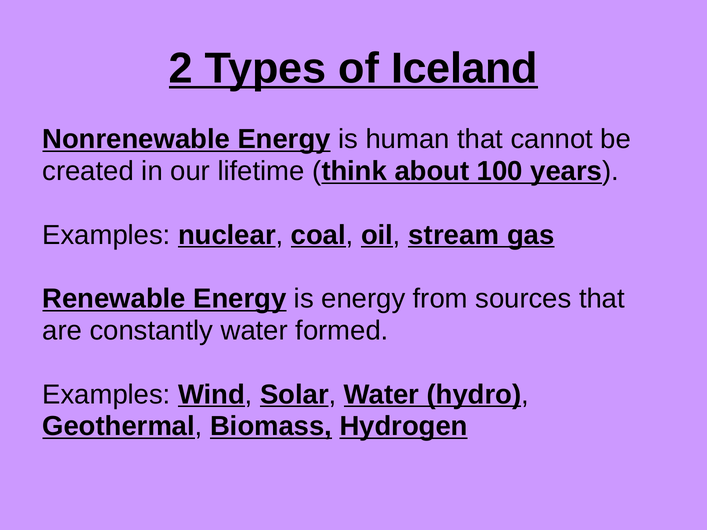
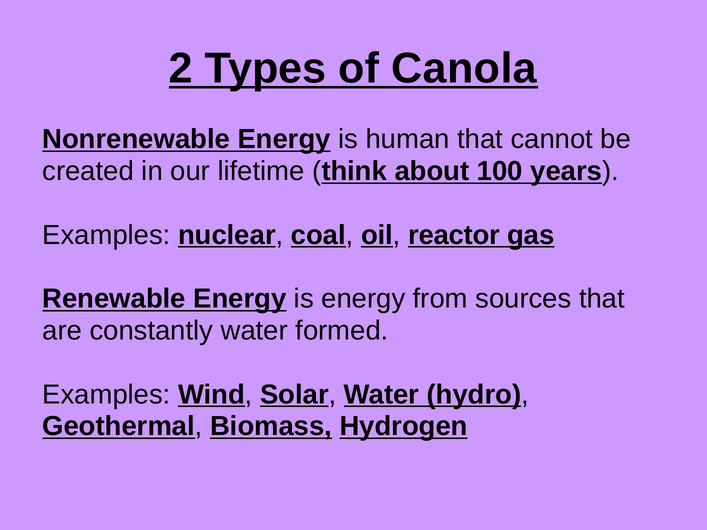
Iceland: Iceland -> Canola (464, 68)
stream: stream -> reactor (454, 235)
